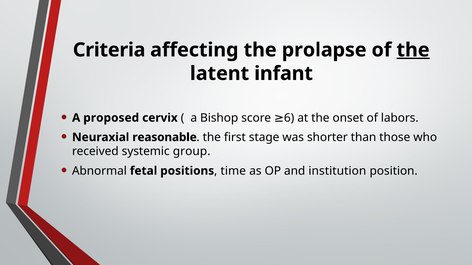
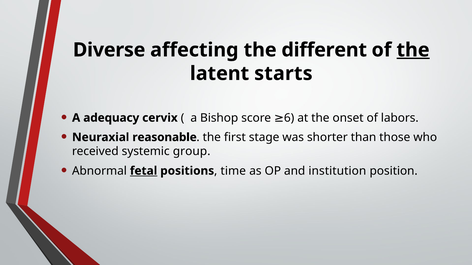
Criteria: Criteria -> Diverse (109, 50)
prolapse: prolapse -> different (324, 50)
infant: infant -> starts (283, 74)
proposed: proposed -> adequacy (111, 118)
fetal underline: none -> present (144, 171)
